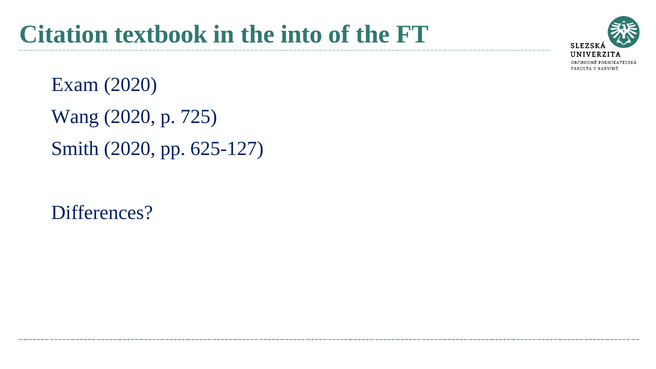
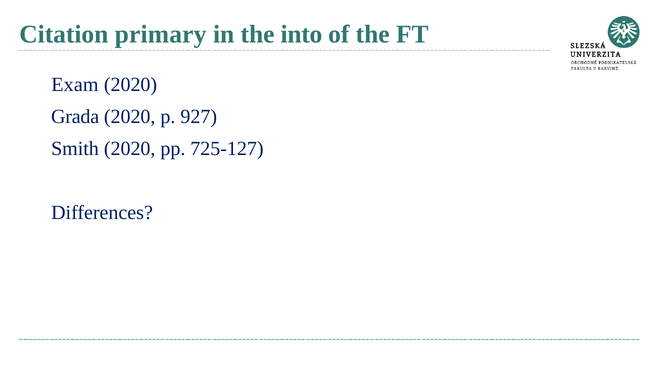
textbook: textbook -> primary (161, 34)
Wang: Wang -> Grada (75, 117)
725: 725 -> 927 (199, 117)
625-127: 625-127 -> 725-127 (227, 149)
